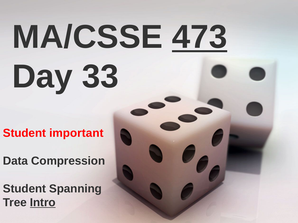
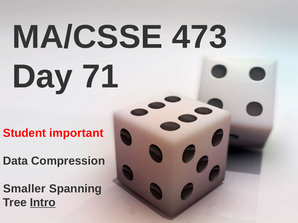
473 underline: present -> none (200, 37)
33: 33 -> 71 (100, 77)
Student: Student -> Smaller (24, 189)
